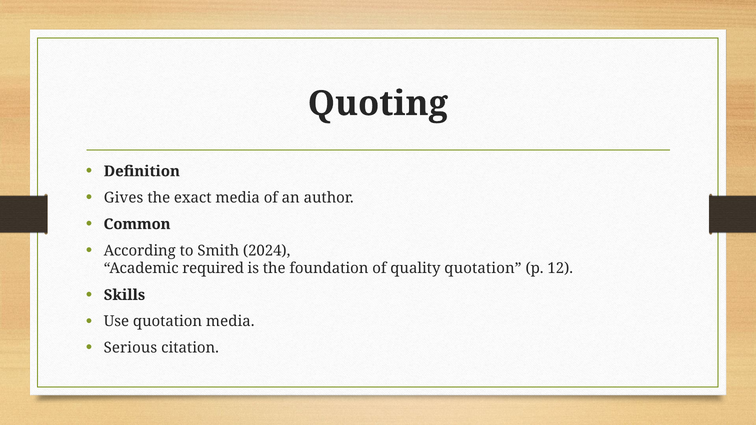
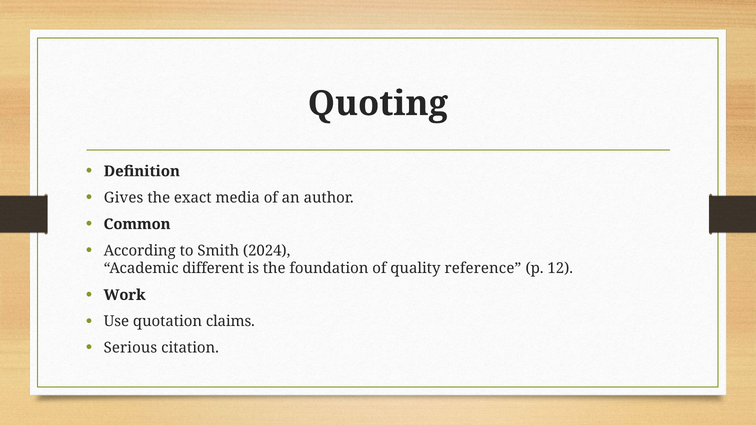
required: required -> different (213, 269)
quality quotation: quotation -> reference (483, 269)
Skills: Skills -> Work (125, 295)
quotation media: media -> claims (230, 322)
